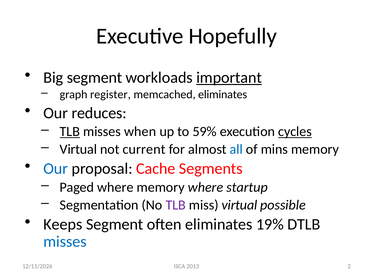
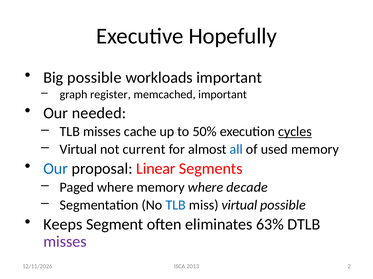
Big segment: segment -> possible (94, 78)
important underline: present -> none (229, 78)
memcached eliminates: eliminates -> important (223, 95)
reduces: reduces -> needed (99, 113)
TLB underline: present -> none (70, 132)
when: when -> cache (140, 132)
59%: 59% -> 50% (205, 132)
mins: mins -> used (274, 150)
Cache: Cache -> Linear (156, 169)
startup: startup -> decade (247, 188)
TLB colour: purple -> blue (176, 205)
19%: 19% -> 63% (270, 225)
misses colour: blue -> purple (65, 242)
